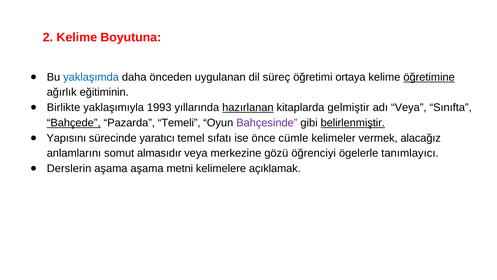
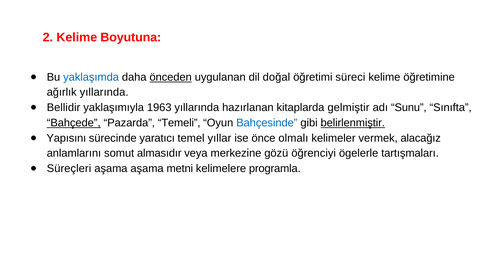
önceden underline: none -> present (171, 77)
süreç: süreç -> doğal (276, 77)
ortaya: ortaya -> süreci (350, 77)
öğretimine underline: present -> none (429, 77)
ağırlık eğitiminin: eğitiminin -> yıllarında (104, 92)
Birlikte: Birlikte -> Bellidir (64, 107)
1993: 1993 -> 1963 (159, 107)
hazırlanan underline: present -> none (248, 107)
adı Veya: Veya -> Sunu (409, 107)
Bahçesinde colour: purple -> blue (267, 123)
sıfatı: sıfatı -> yıllar (219, 138)
cümle: cümle -> olmalı (293, 138)
tanımlayıcı: tanımlayıcı -> tartışmaları (410, 153)
Derslerin: Derslerin -> Süreçleri (69, 168)
açıklamak: açıklamak -> programla (275, 168)
